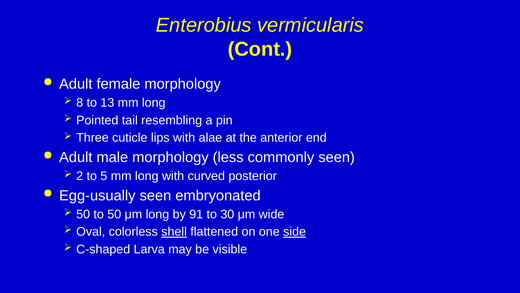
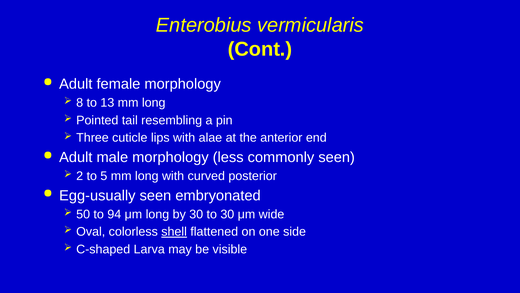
to 50: 50 -> 94 (114, 214)
by 91: 91 -> 30 (196, 214)
side underline: present -> none (295, 231)
